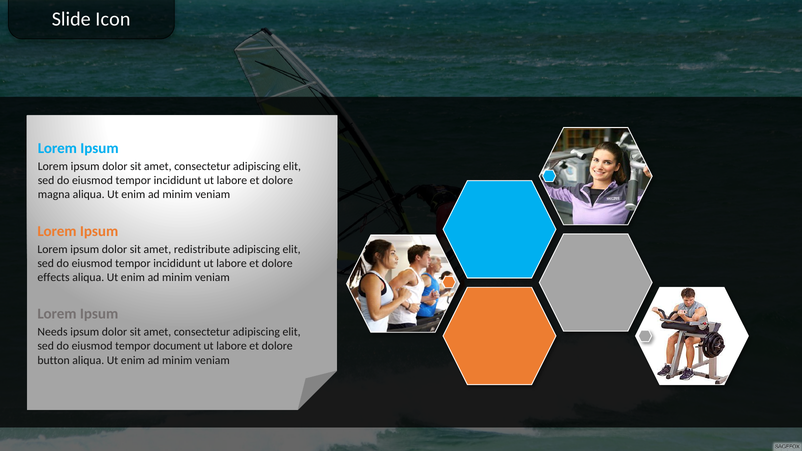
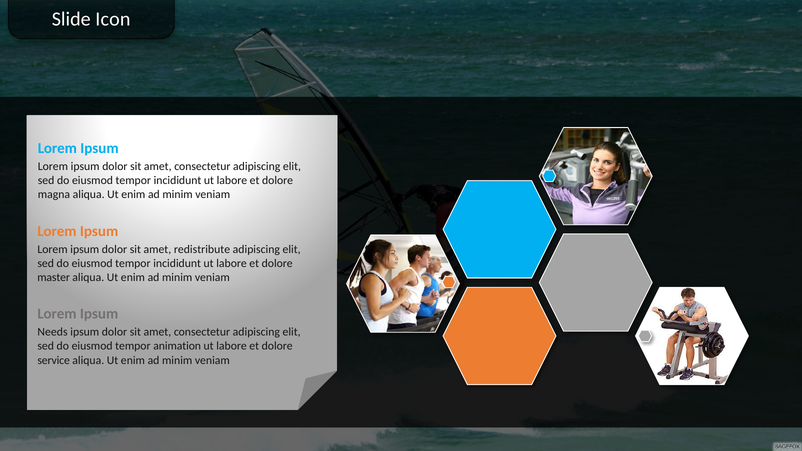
effects: effects -> master (54, 277)
document: document -> animation (177, 346)
button: button -> service (54, 360)
